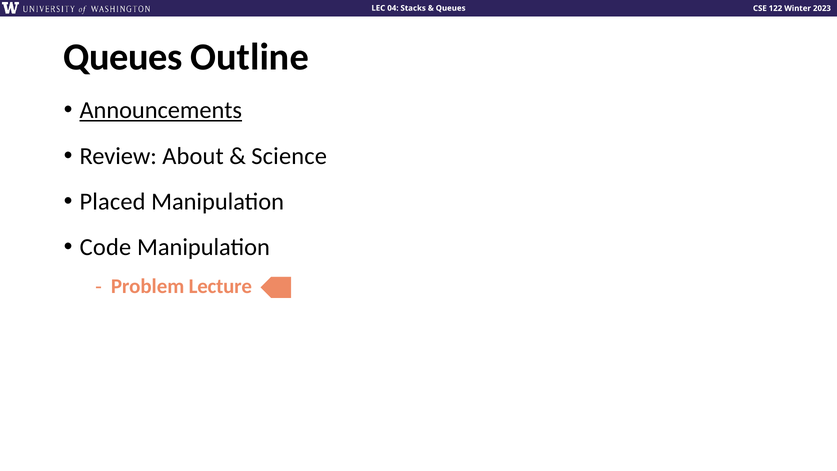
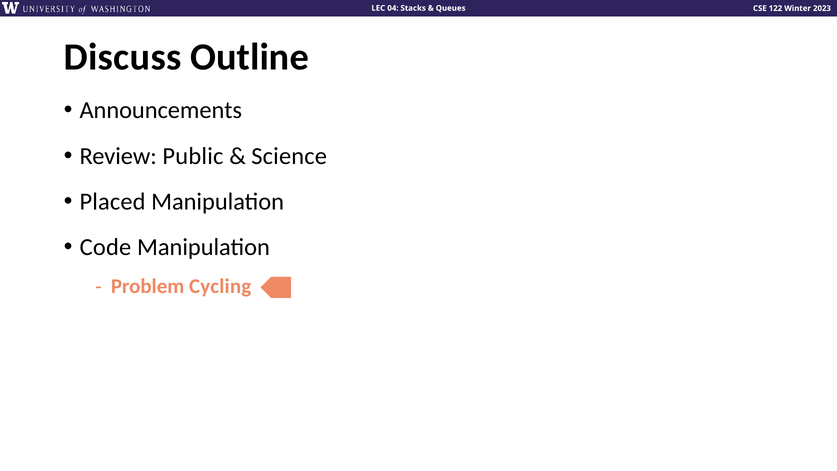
Queues: Queues -> Discuss (123, 57)
Announcements underline: present -> none (161, 110)
About: About -> Public (193, 156)
Lecture: Lecture -> Cycling (220, 286)
